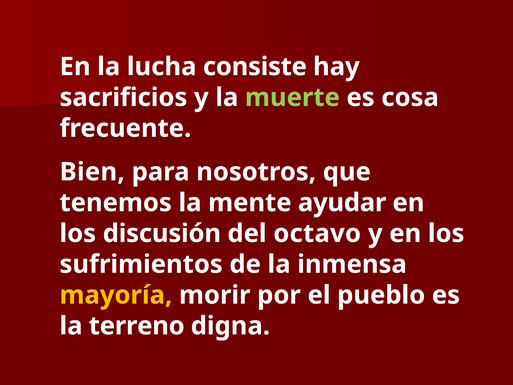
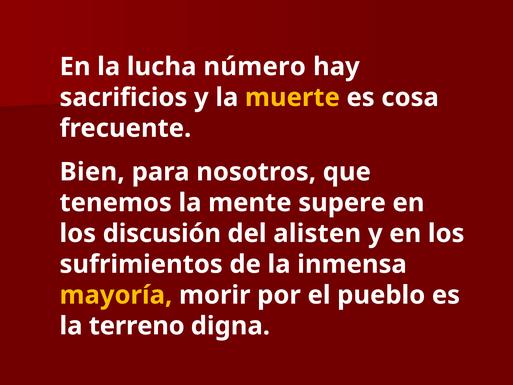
consiste: consiste -> número (255, 67)
muerte colour: light green -> yellow (292, 97)
ayudar: ayudar -> supere (342, 203)
octavo: octavo -> alisten (317, 233)
